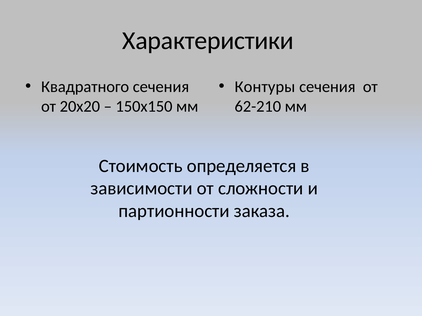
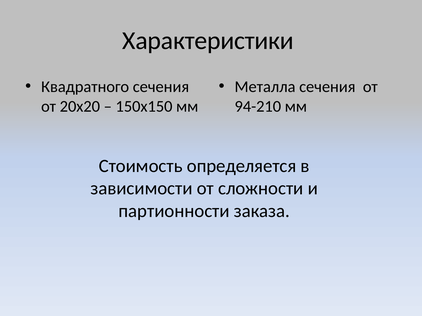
Контуры: Контуры -> Металла (265, 87)
62-210: 62-210 -> 94-210 (258, 107)
